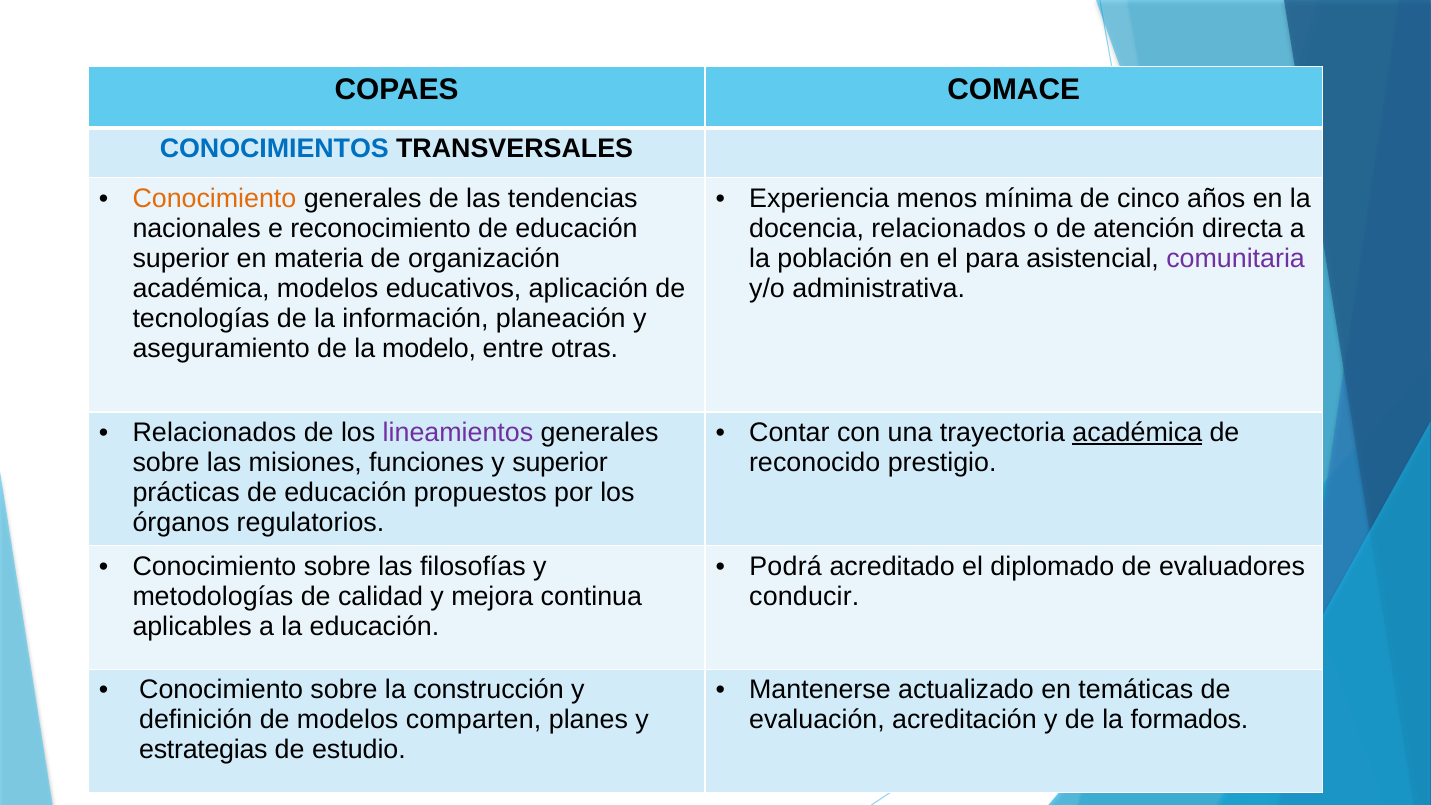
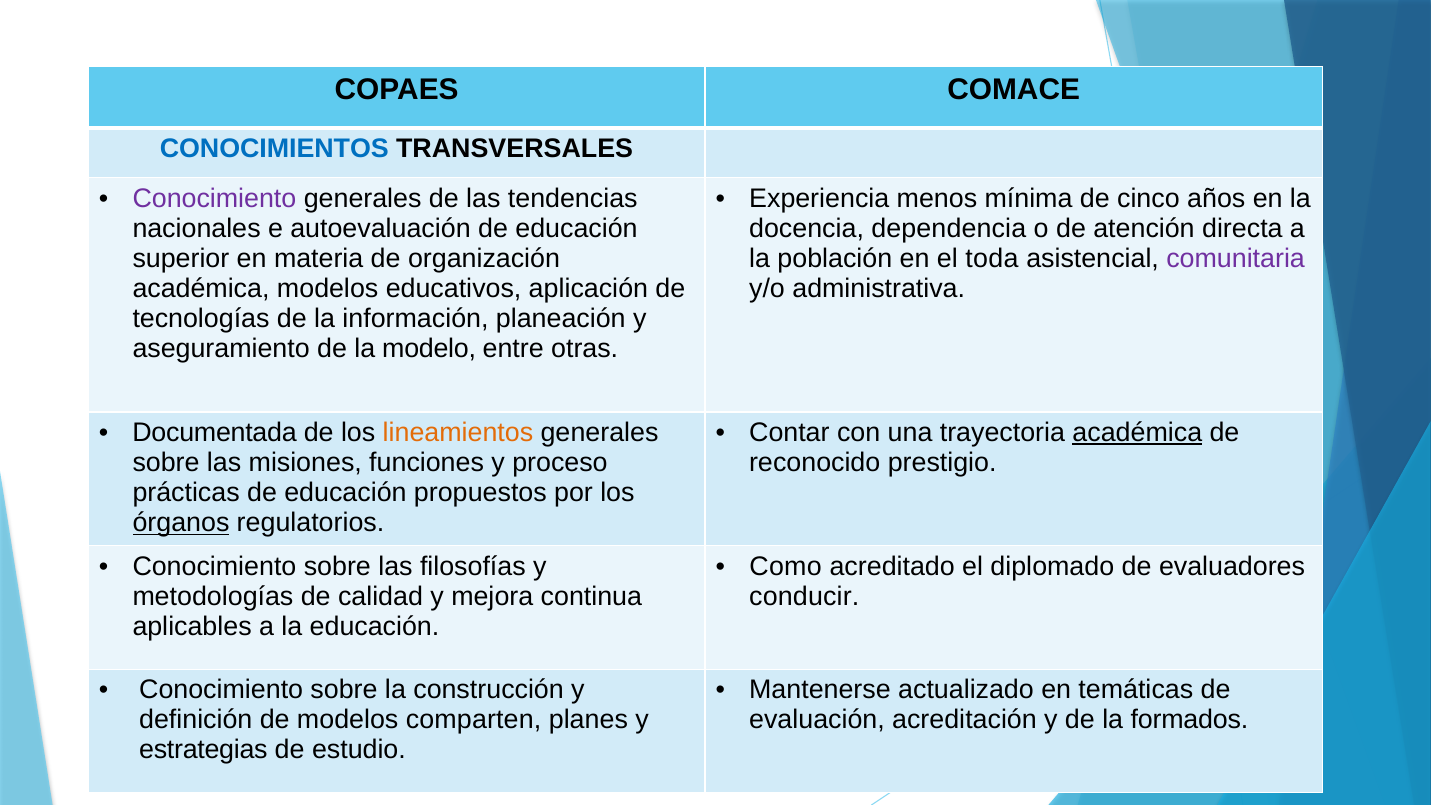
Conocimiento colour: orange -> purple (214, 198)
reconocimiento: reconocimiento -> autoevaluación (381, 228)
docencia relacionados: relacionados -> dependencia (949, 228)
para: para -> toda (992, 259)
Relacionados: Relacionados -> Documentada (215, 433)
lineamientos colour: purple -> orange (458, 433)
y superior: superior -> proceso (560, 463)
órganos underline: none -> present (181, 523)
Podrá: Podrá -> Como (786, 567)
